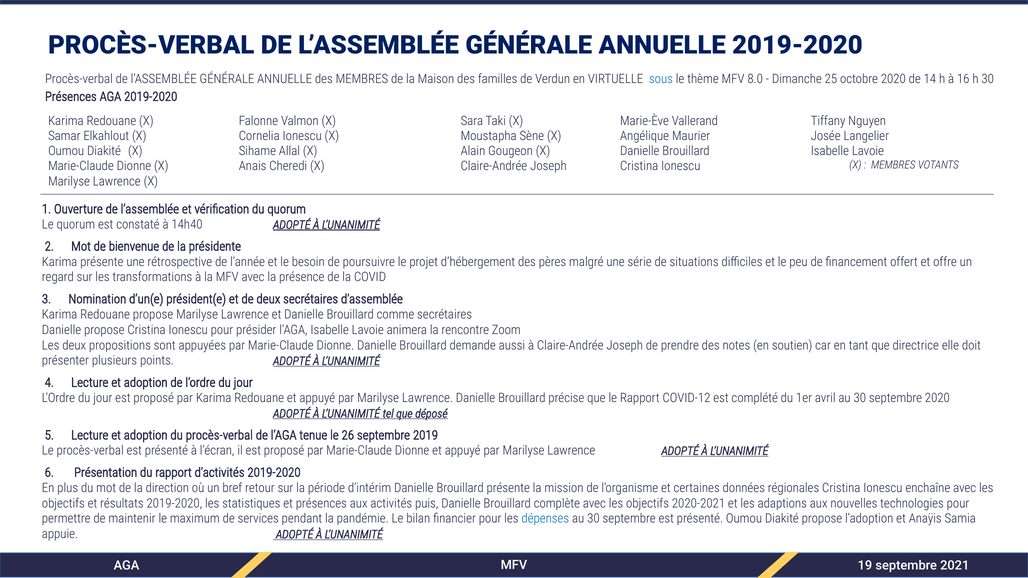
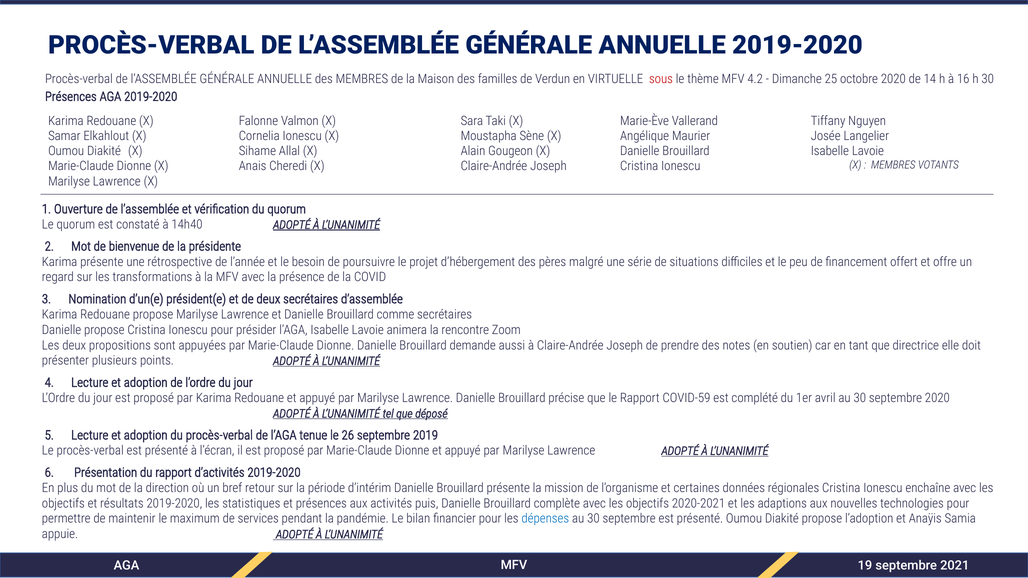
sous colour: blue -> red (661, 79)
8.0: 8.0 -> 4.2 (755, 79)
COVID-12: COVID-12 -> COVID-59 (687, 398)
